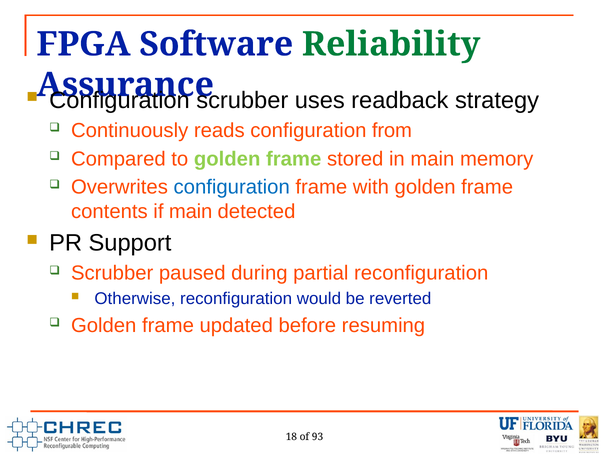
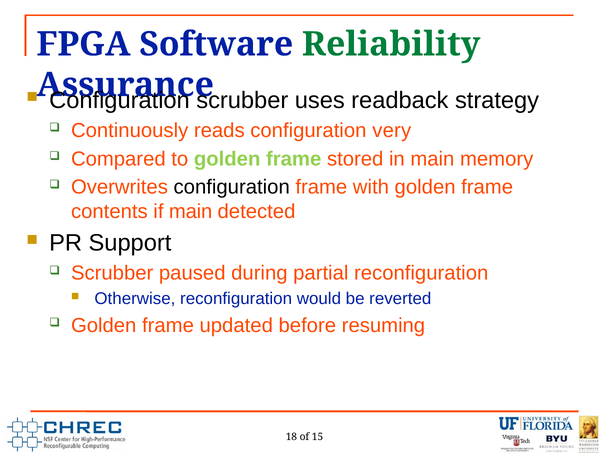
from: from -> very (392, 130)
configuration colour: blue -> black (232, 187)
93: 93 -> 15 (318, 437)
